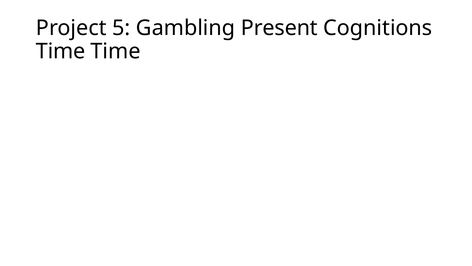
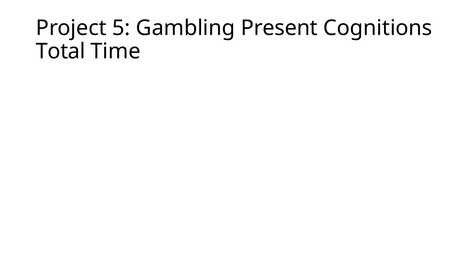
Time: Time -> Total (61, 51)
